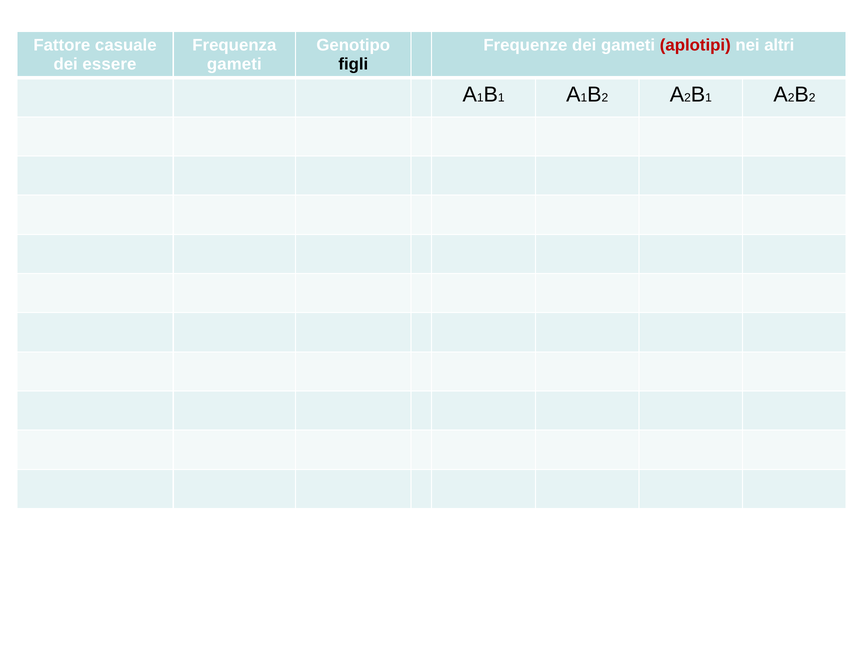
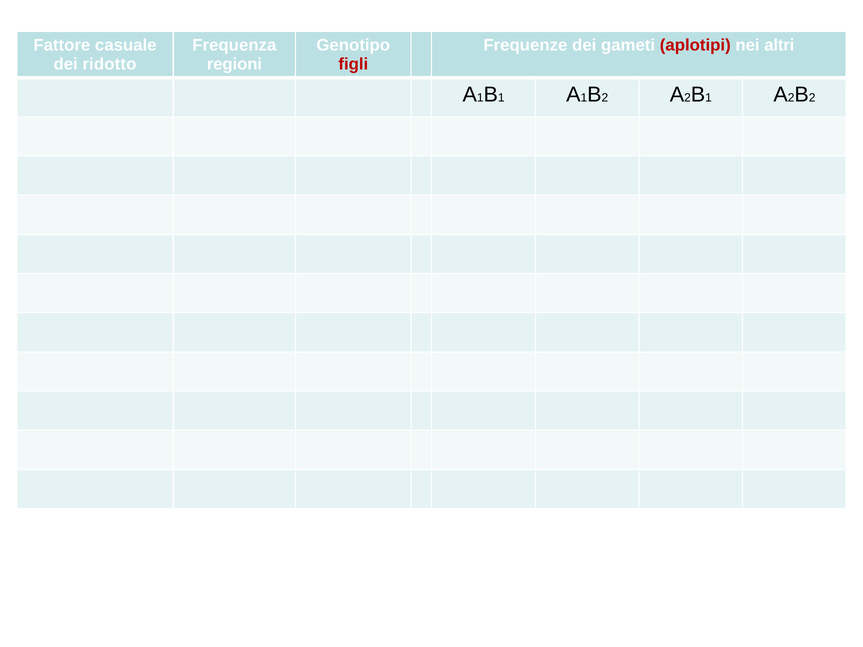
essere: essere -> ridotto (109, 64)
gameti: gameti -> regioni (234, 64)
figli colour: black -> red (353, 64)
